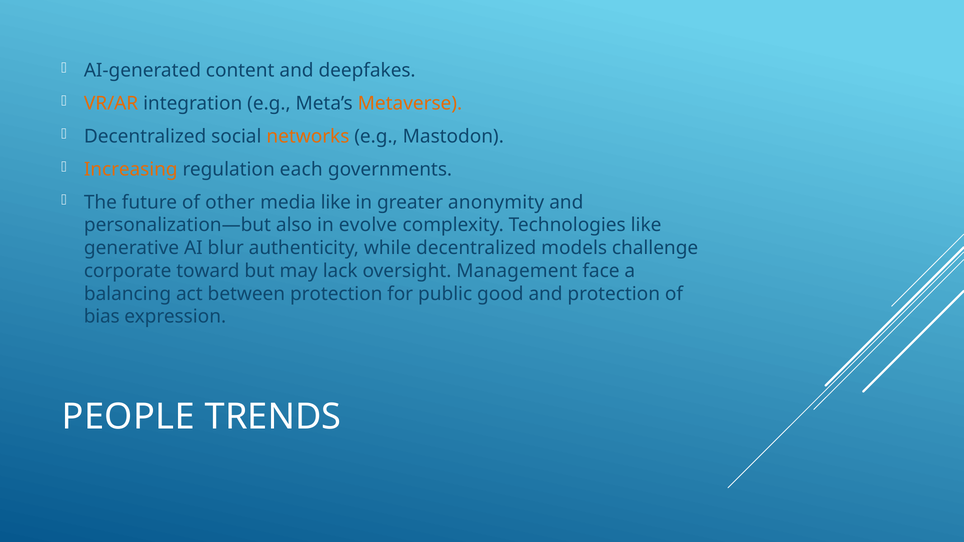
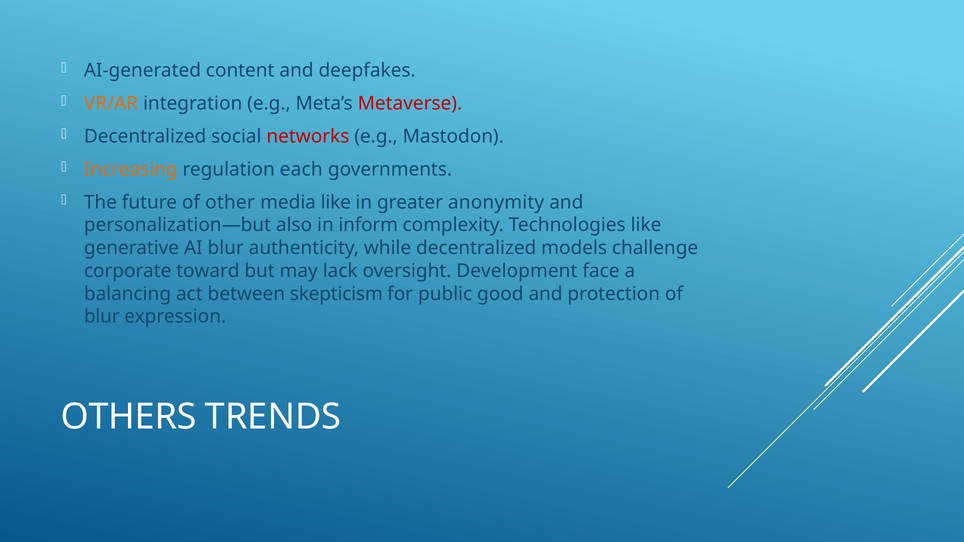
Metaverse colour: orange -> red (410, 104)
networks colour: orange -> red (308, 136)
evolve: evolve -> inform (368, 225)
Management: Management -> Development (517, 271)
between protection: protection -> skepticism (336, 294)
bias: bias -> blur (102, 317)
PEOPLE: PEOPLE -> OTHERS (129, 417)
